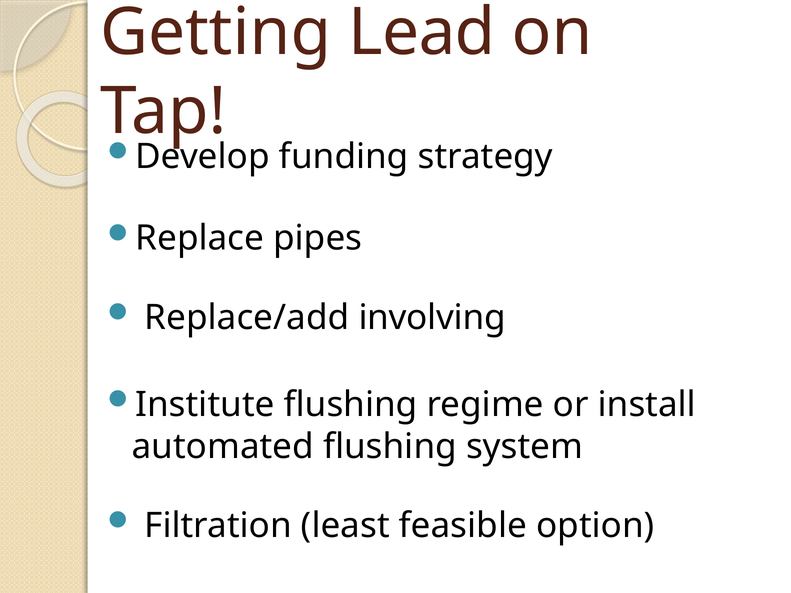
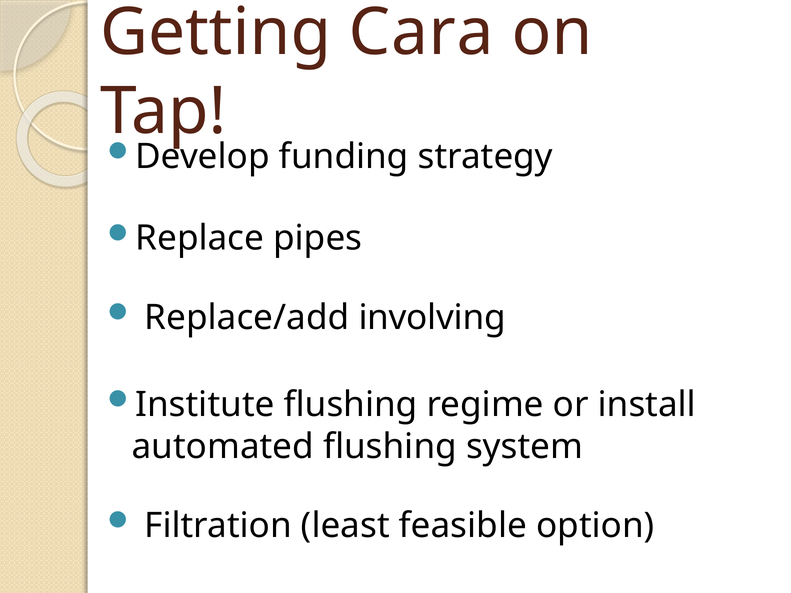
Lead: Lead -> Cara (421, 33)
